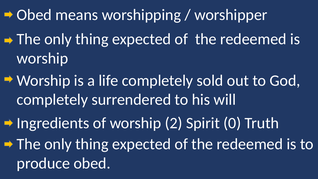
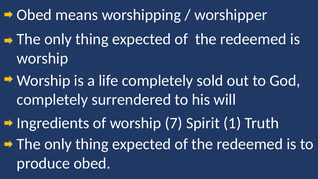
2: 2 -> 7 (174, 123)
0: 0 -> 1 (232, 123)
